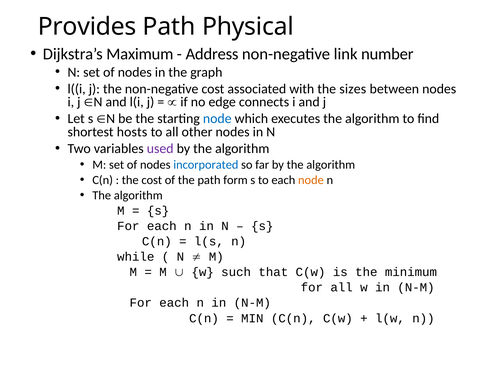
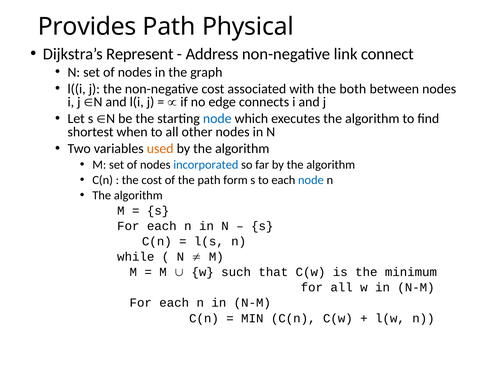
Maximum: Maximum -> Represent (140, 54)
number: number -> connect (387, 54)
sizes: sizes -> both (353, 89)
hosts: hosts -> when (132, 132)
used colour: purple -> orange (160, 149)
node colour: orange -> blue (311, 180)
